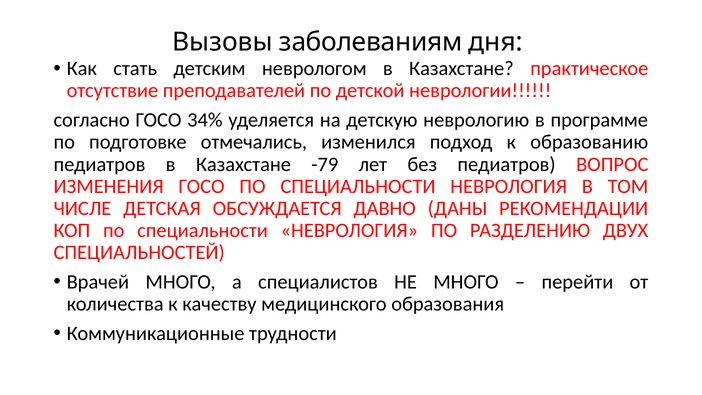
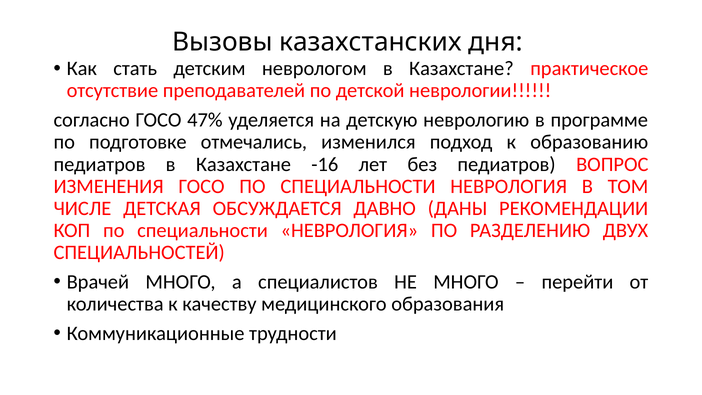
заболеваниям: заболеваниям -> казахстанских (371, 42)
34%: 34% -> 47% (205, 120)
-79: -79 -> -16 (325, 164)
